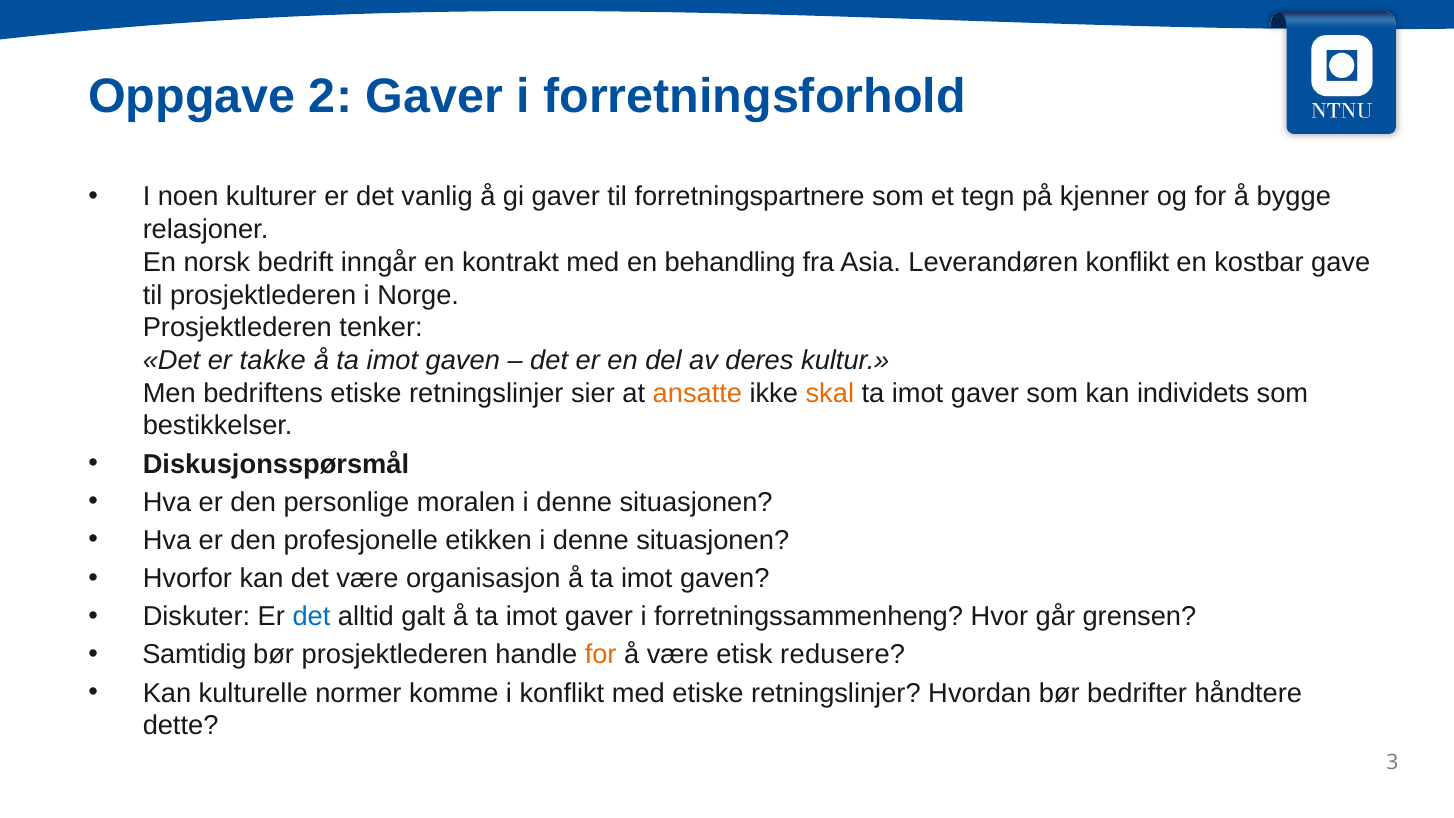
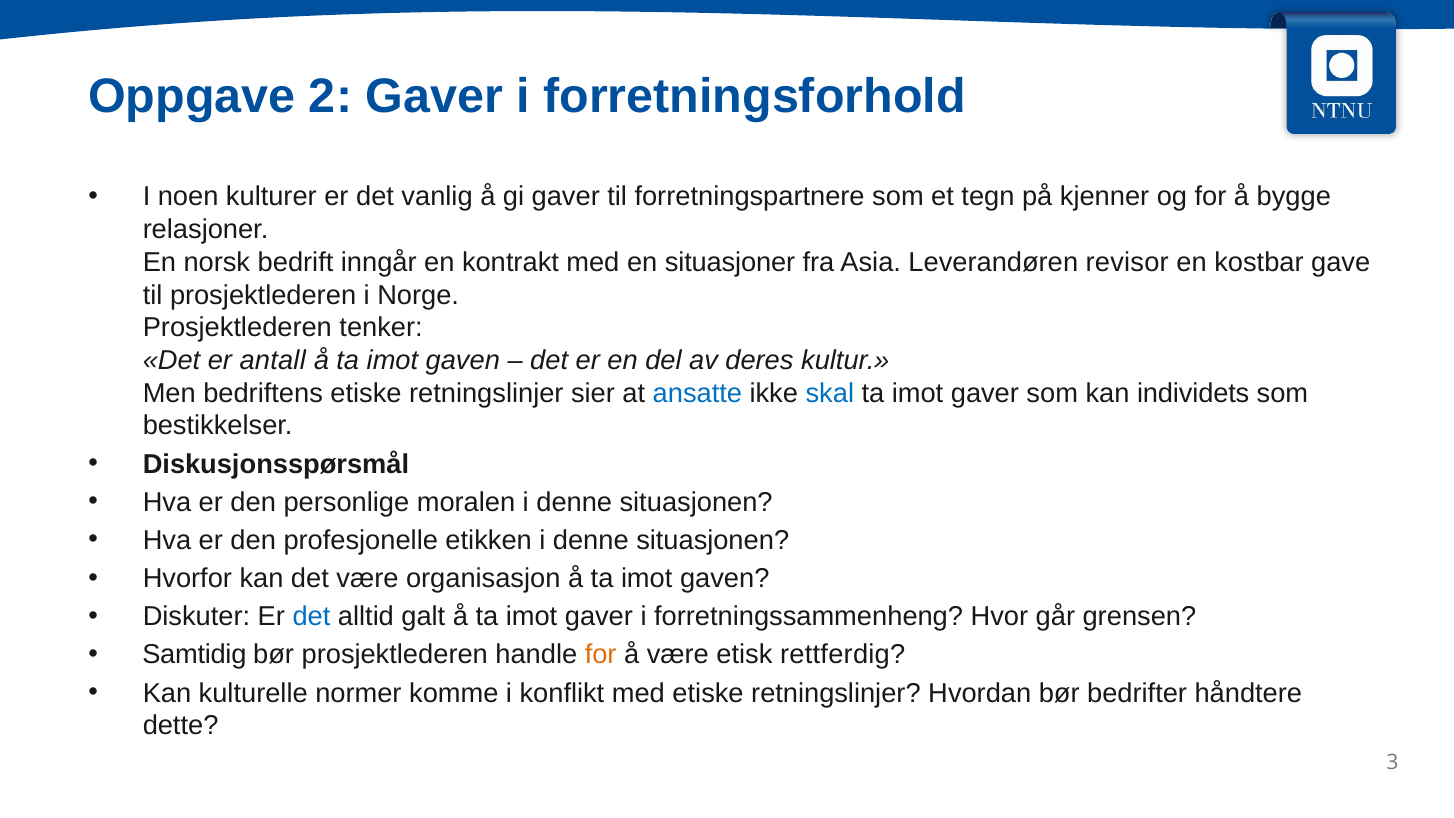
behandling: behandling -> situasjoner (730, 262)
Leverandøren konflikt: konflikt -> revisor (1127, 262)
takke: takke -> antall (273, 360)
ansatte colour: orange -> blue (697, 393)
skal colour: orange -> blue (830, 393)
redusere: redusere -> rettferdig (843, 655)
